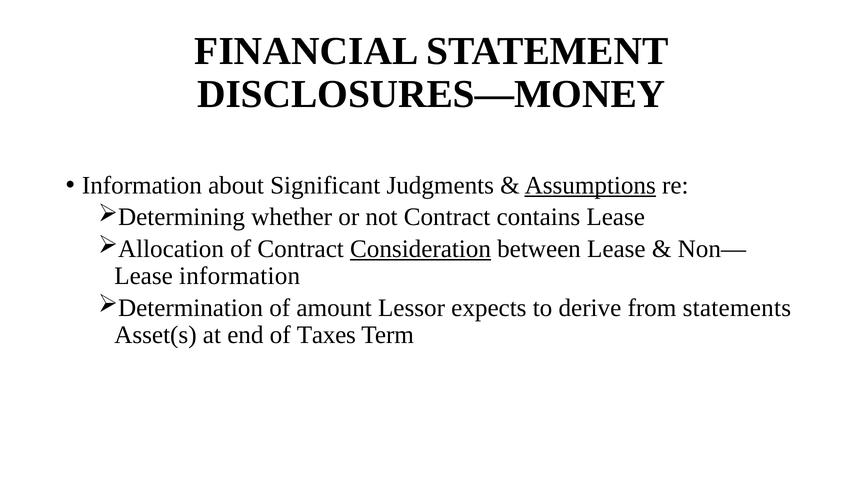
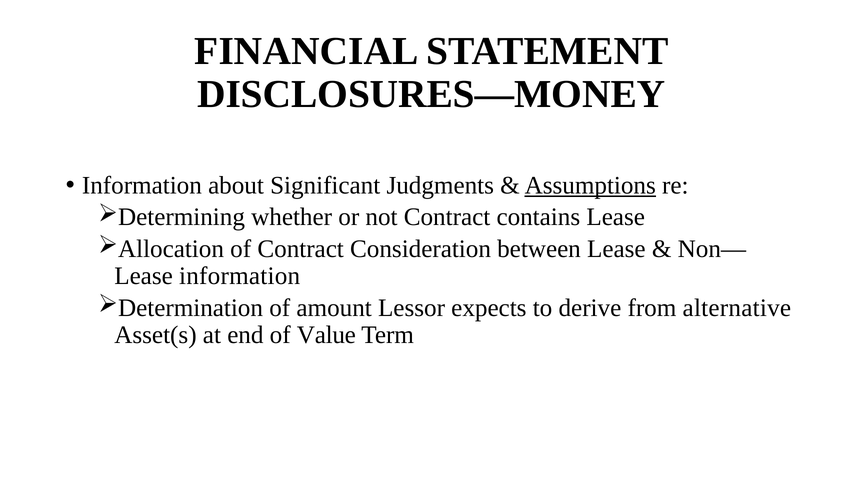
Consideration underline: present -> none (421, 248)
statements: statements -> alternative (737, 307)
Taxes: Taxes -> Value (326, 335)
